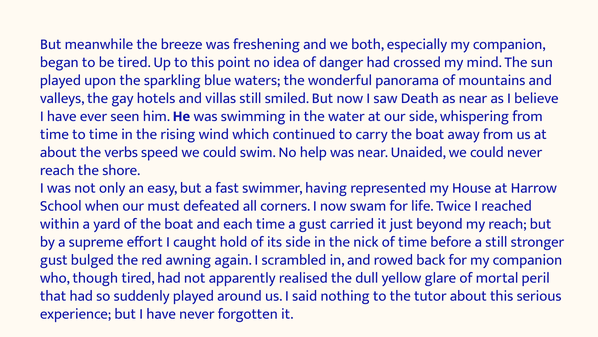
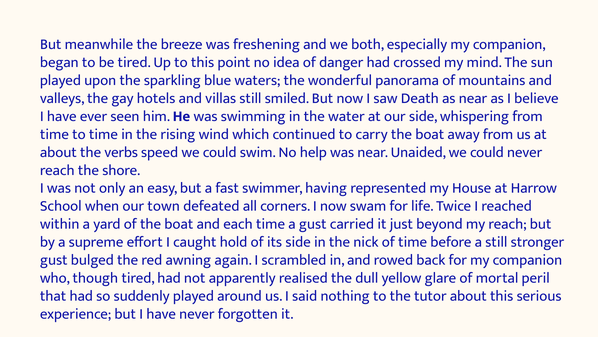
must: must -> town (164, 206)
